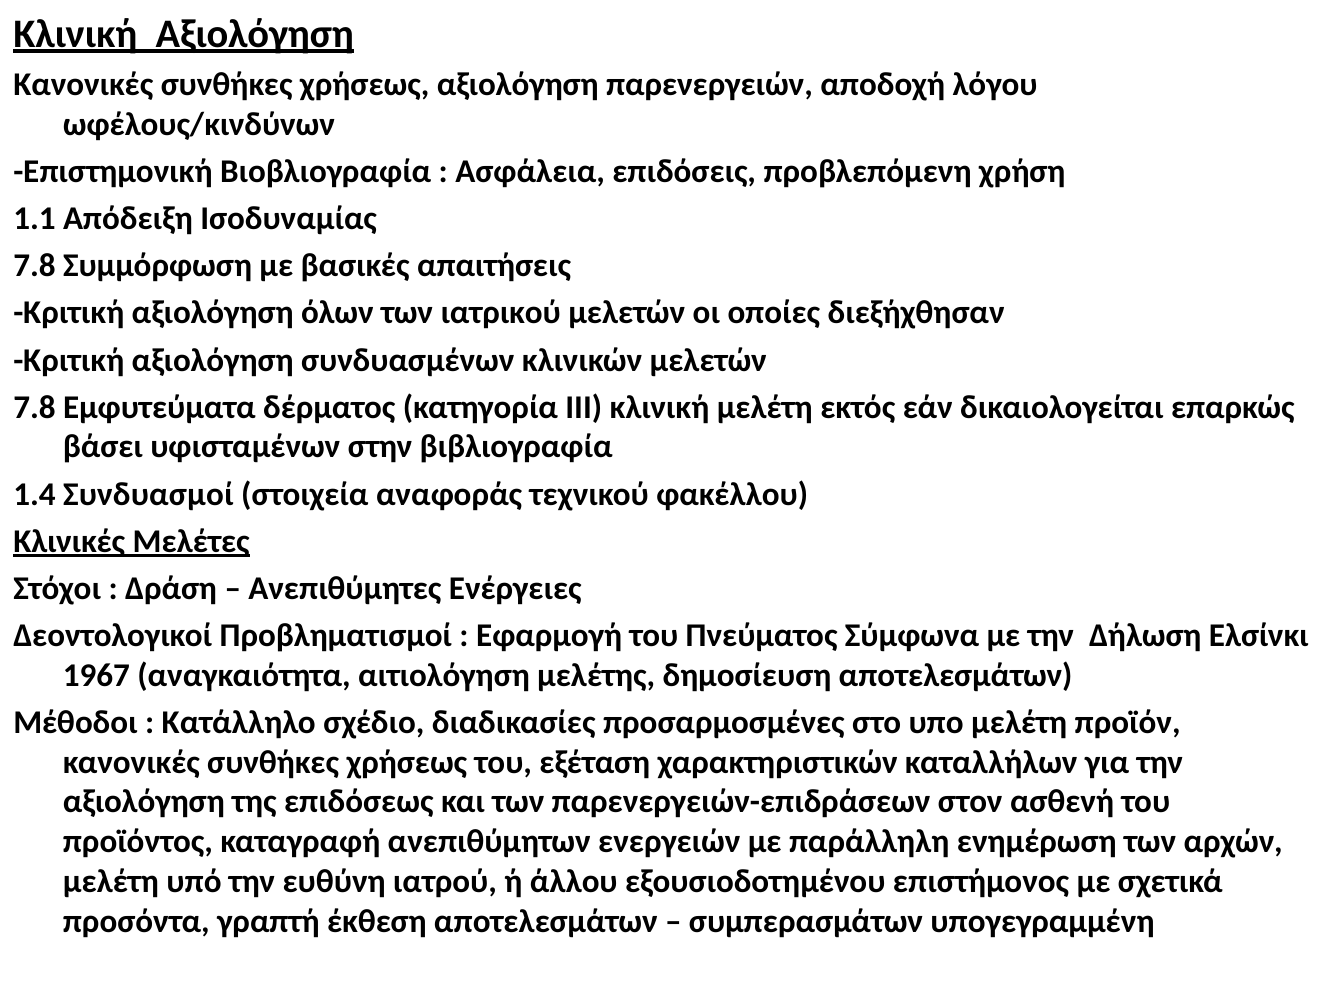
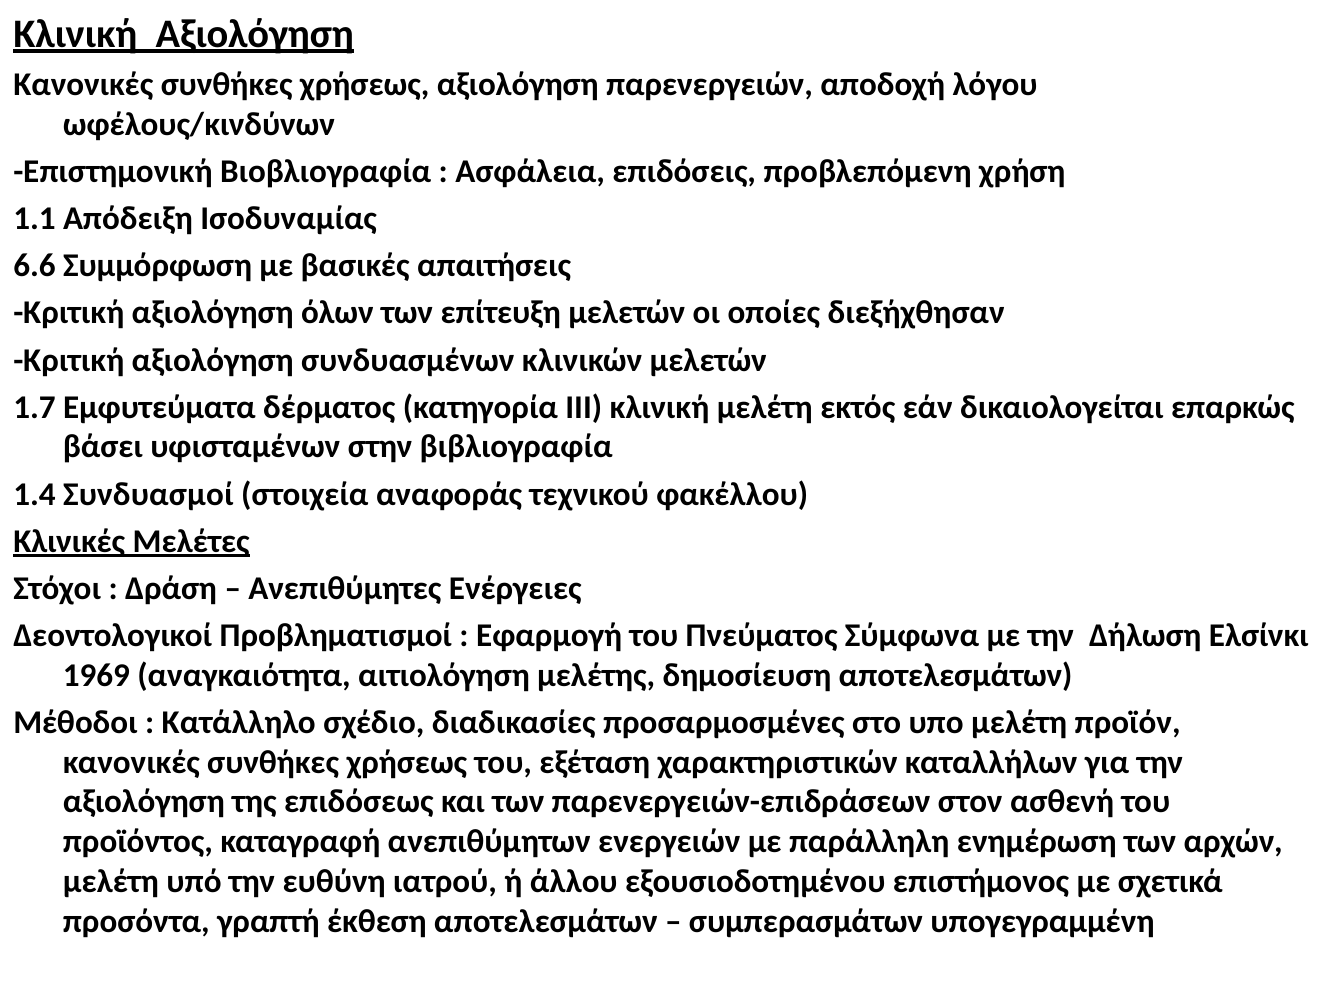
7.8: 7.8 -> 6.6 (34, 266)
ιατρικού: ιατρικού -> επίτευξη (501, 313)
7.8: 7.8 -> 1.7 (34, 407)
1967: 1967 -> 1969 (96, 675)
